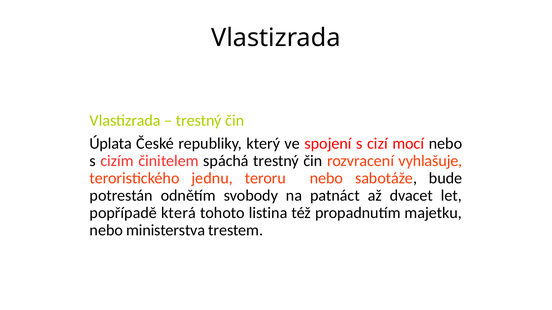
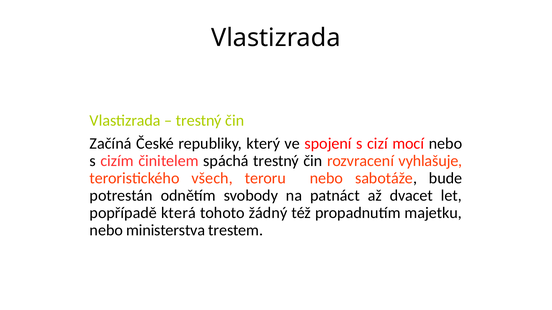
Úplata: Úplata -> Začíná (111, 144)
jednu: jednu -> všech (212, 178)
listina: listina -> žádný (268, 213)
